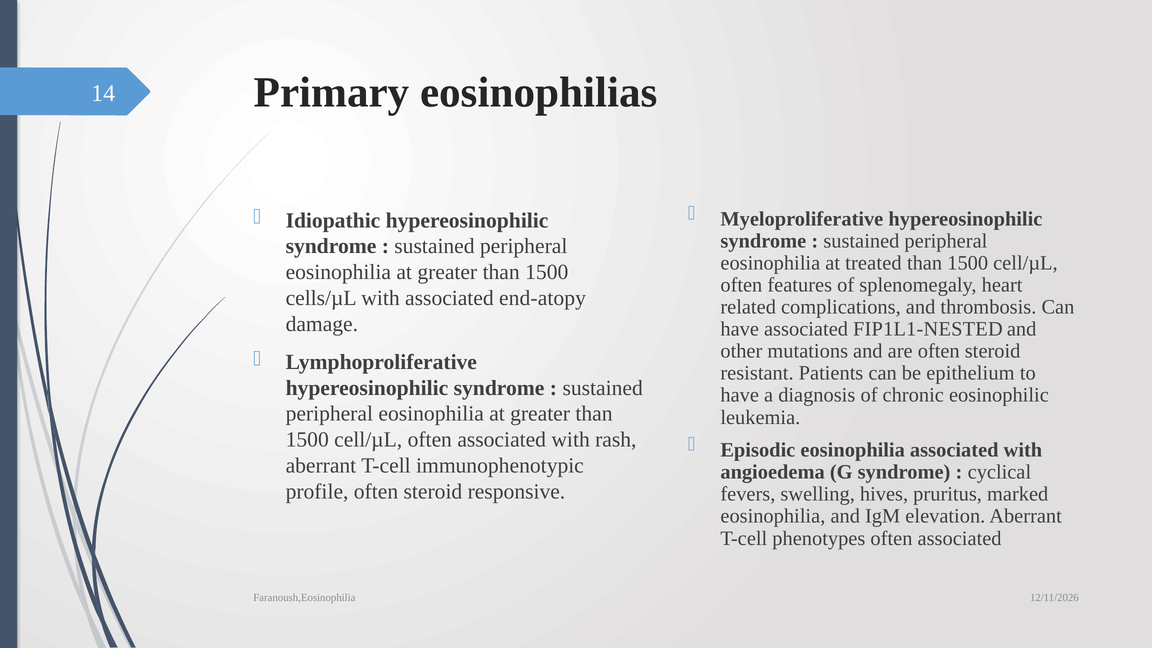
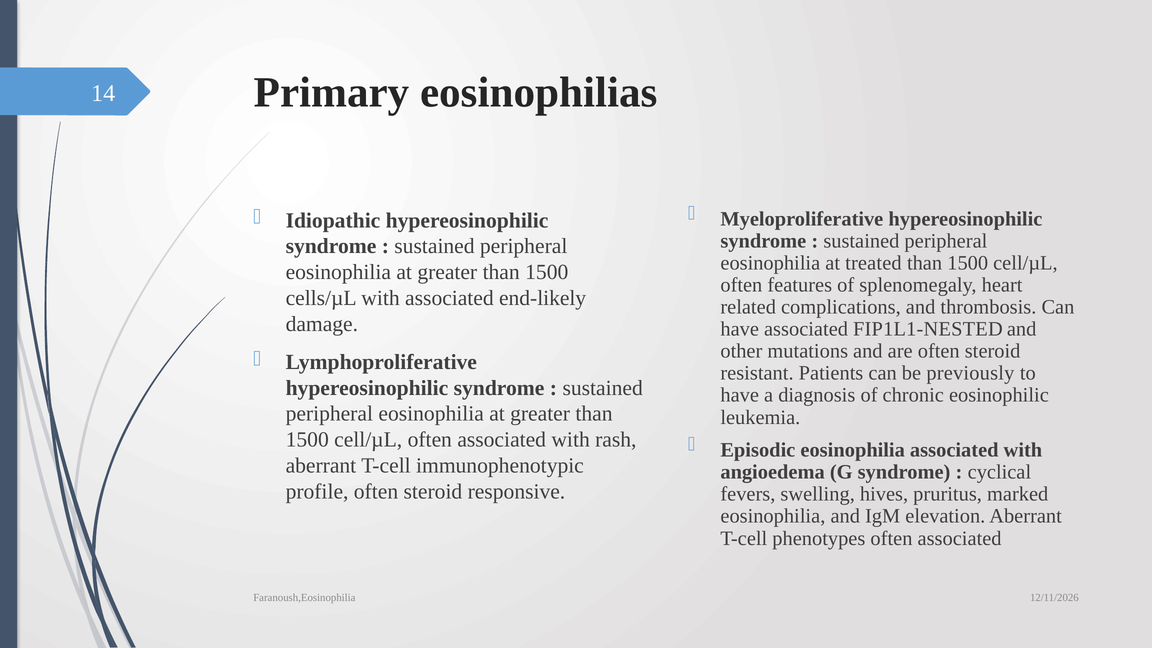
end-atopy: end-atopy -> end-likely (543, 298)
epithelium: epithelium -> previously (970, 373)
